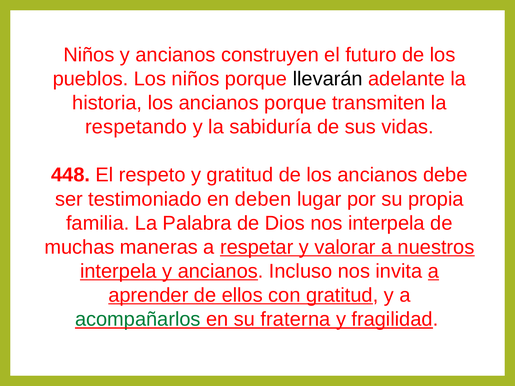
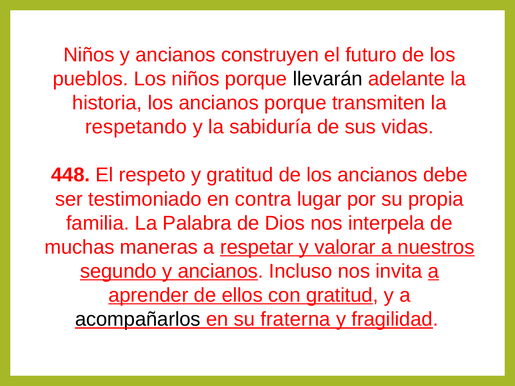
deben: deben -> contra (263, 199)
interpela: interpela -> segundo (118, 271)
acompañarlos colour: green -> black (138, 319)
